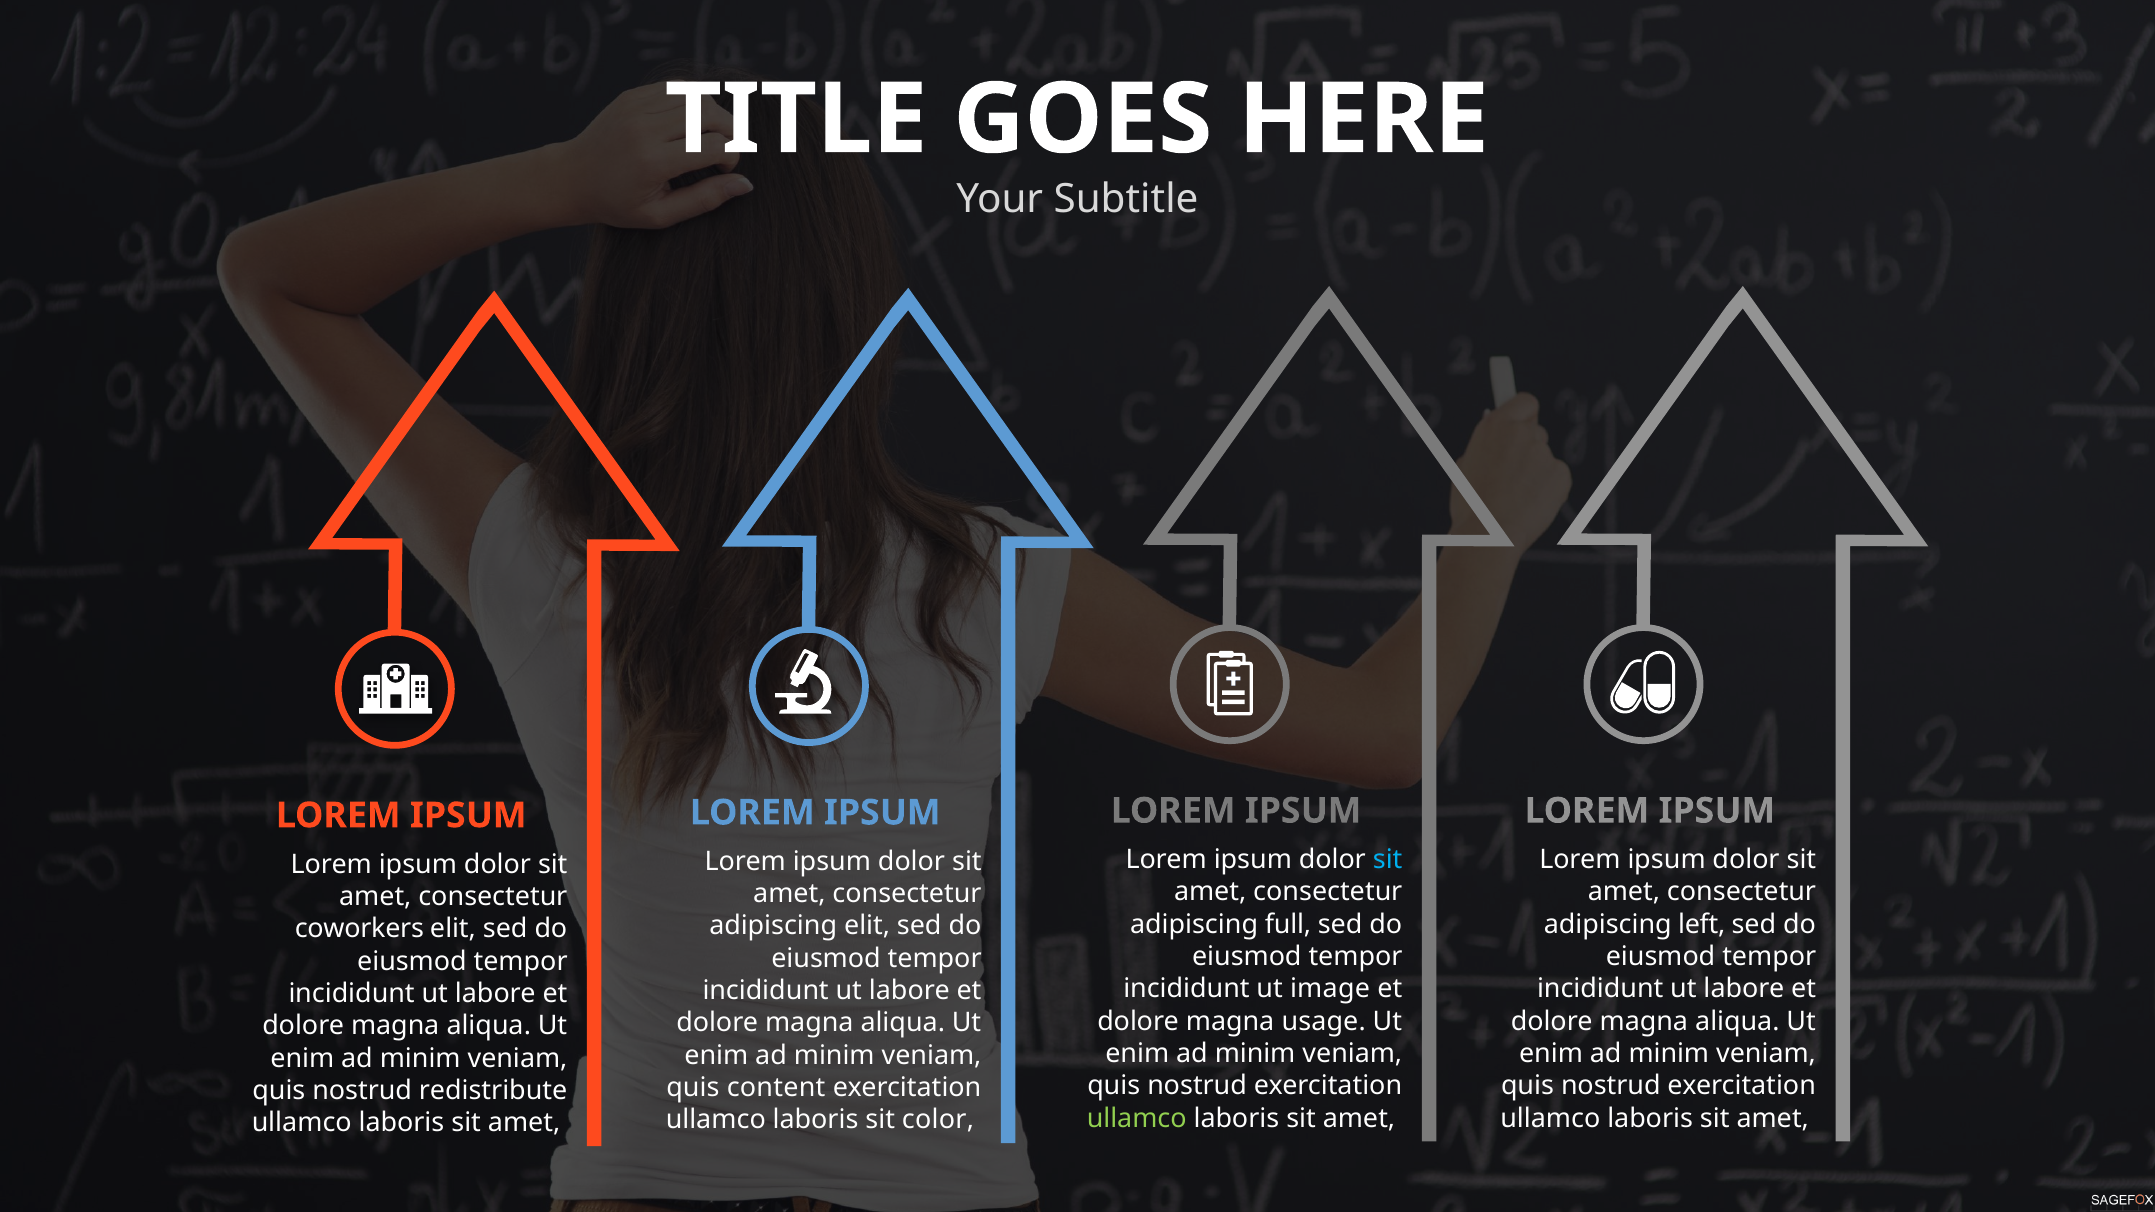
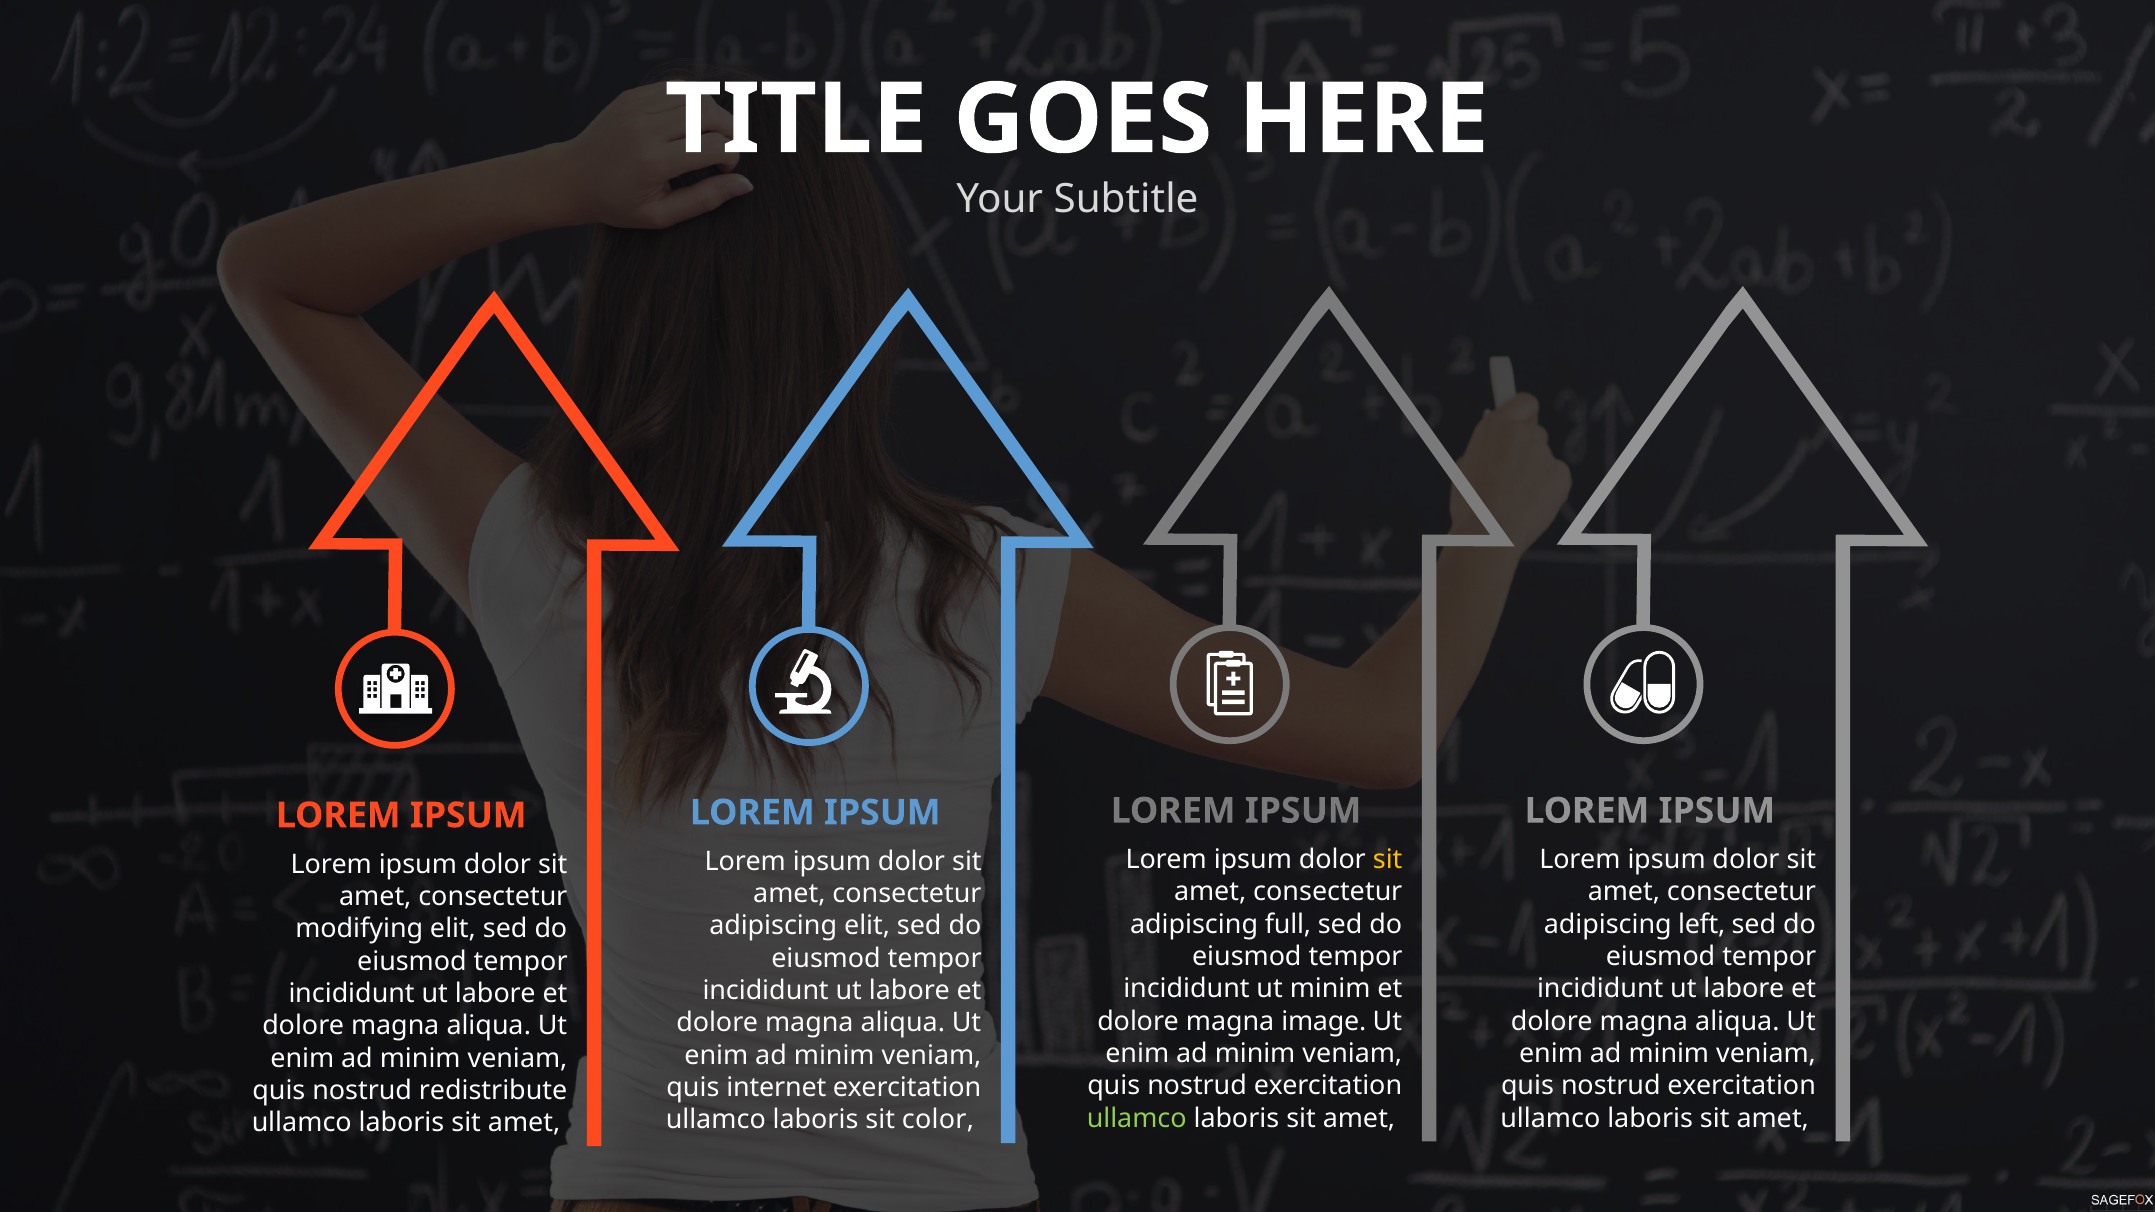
sit colour: light blue -> yellow (1388, 860)
coworkers: coworkers -> modifying (359, 929)
ut image: image -> minim (1330, 989)
usage: usage -> image (1324, 1021)
content: content -> internet (776, 1088)
